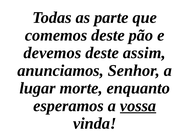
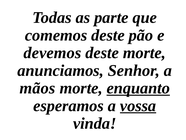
deste assim: assim -> morte (144, 53)
lugar: lugar -> mãos (37, 88)
enquanto underline: none -> present (138, 88)
